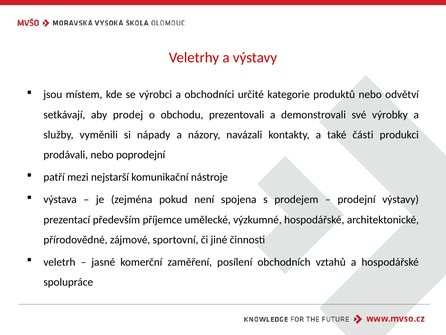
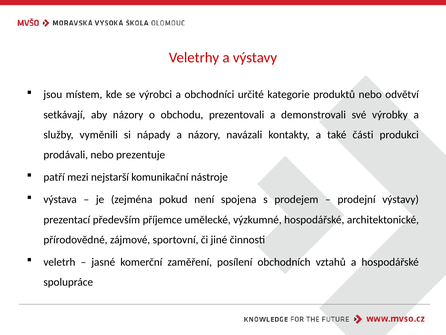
aby prodej: prodej -> názory (128, 115)
poprodejní: poprodejní -> prezentuje (141, 155)
